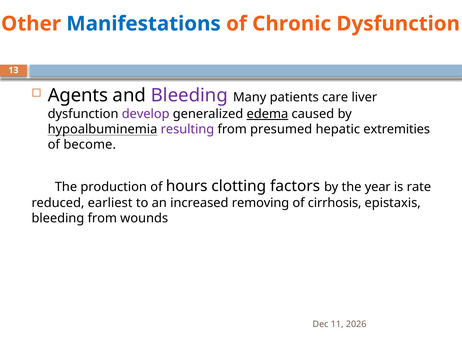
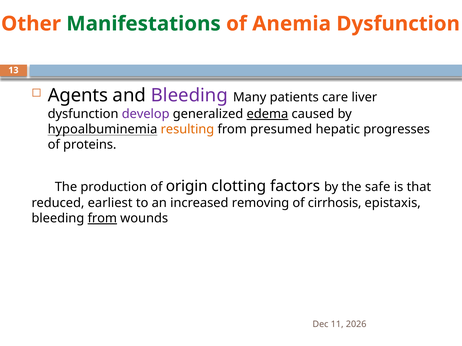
Manifestations colour: blue -> green (144, 24)
Chronic: Chronic -> Anemia (292, 24)
resulting colour: purple -> orange (187, 130)
extremities: extremities -> progresses (397, 130)
become: become -> proteins (90, 145)
hours: hours -> origin (187, 186)
year: year -> safe (378, 187)
rate: rate -> that (419, 187)
from underline: none -> present (102, 219)
